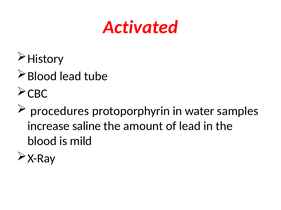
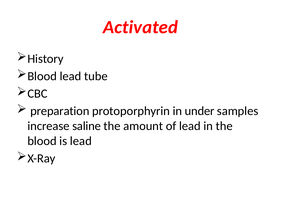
procedures: procedures -> preparation (60, 111)
water: water -> under (200, 111)
is mild: mild -> lead (81, 141)
